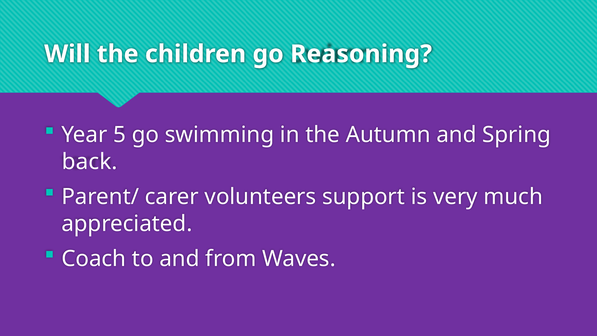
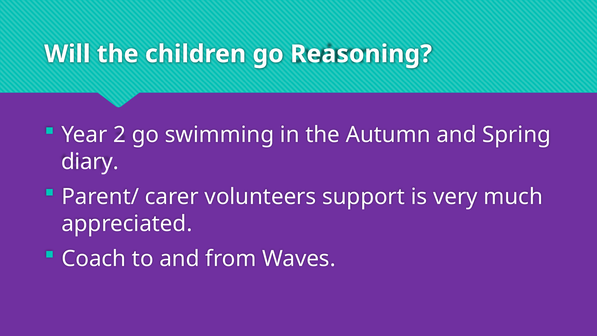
5: 5 -> 2 (120, 135)
back: back -> diary (90, 162)
